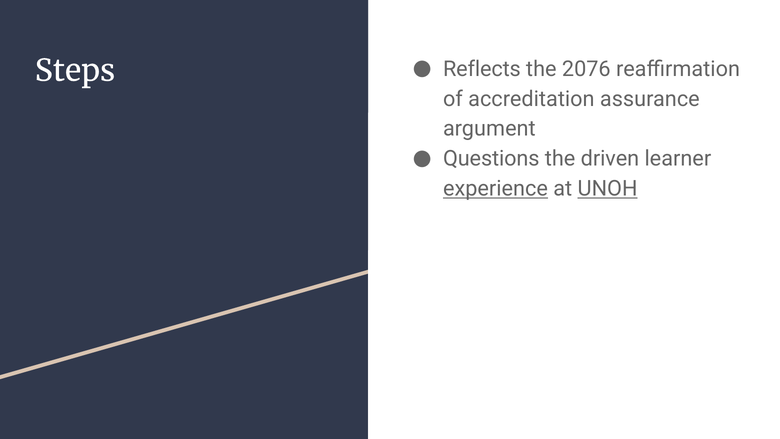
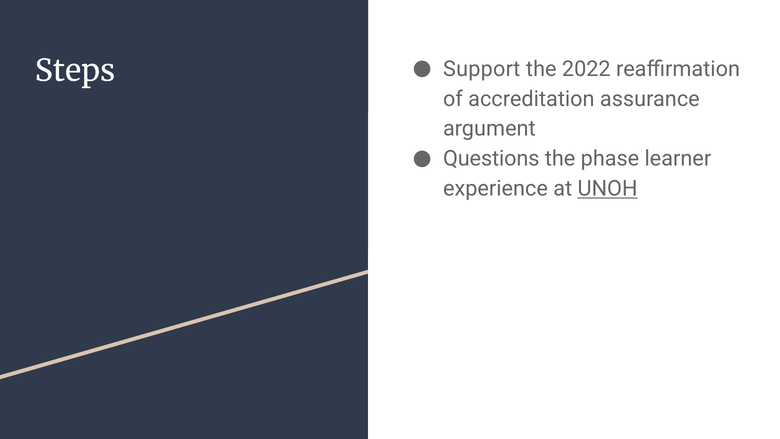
Reflects: Reflects -> Support (482, 69)
2076: 2076 -> 2022 (586, 69)
driven: driven -> phase (610, 159)
experience underline: present -> none (495, 189)
